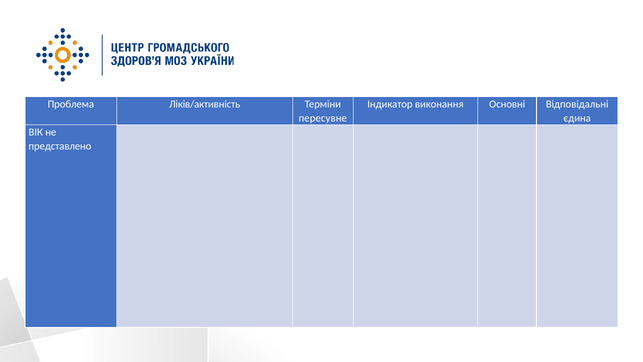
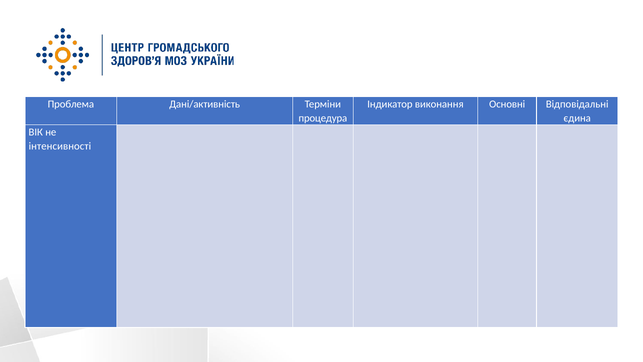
Ліків/активність: Ліків/активність -> Дані/активність (205, 104)
пересувне: пересувне -> процедура (323, 118)
представлено: представлено -> інтенсивності (60, 146)
